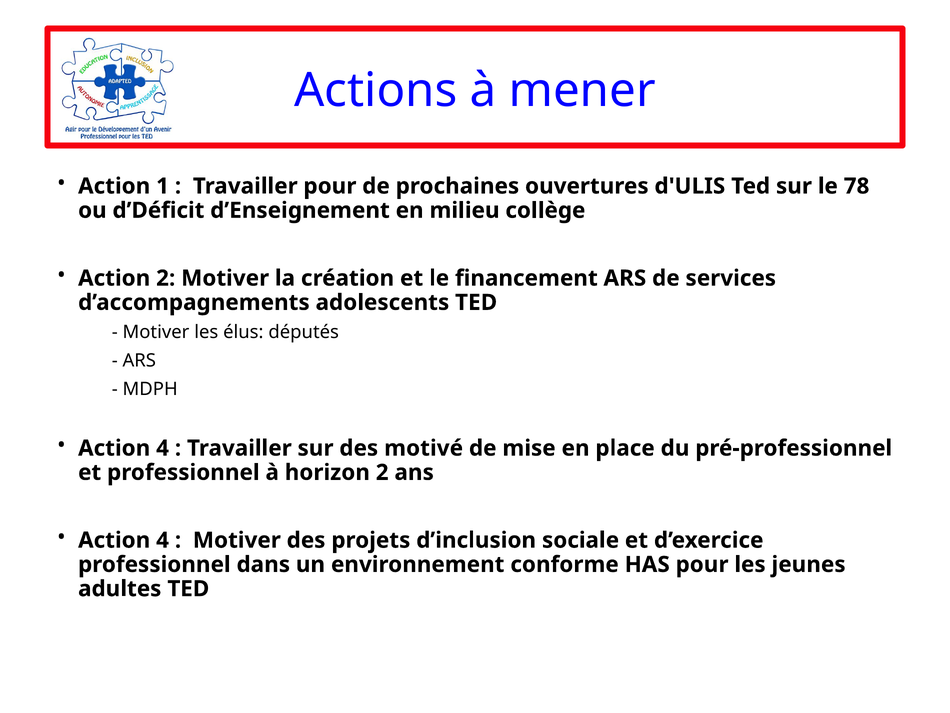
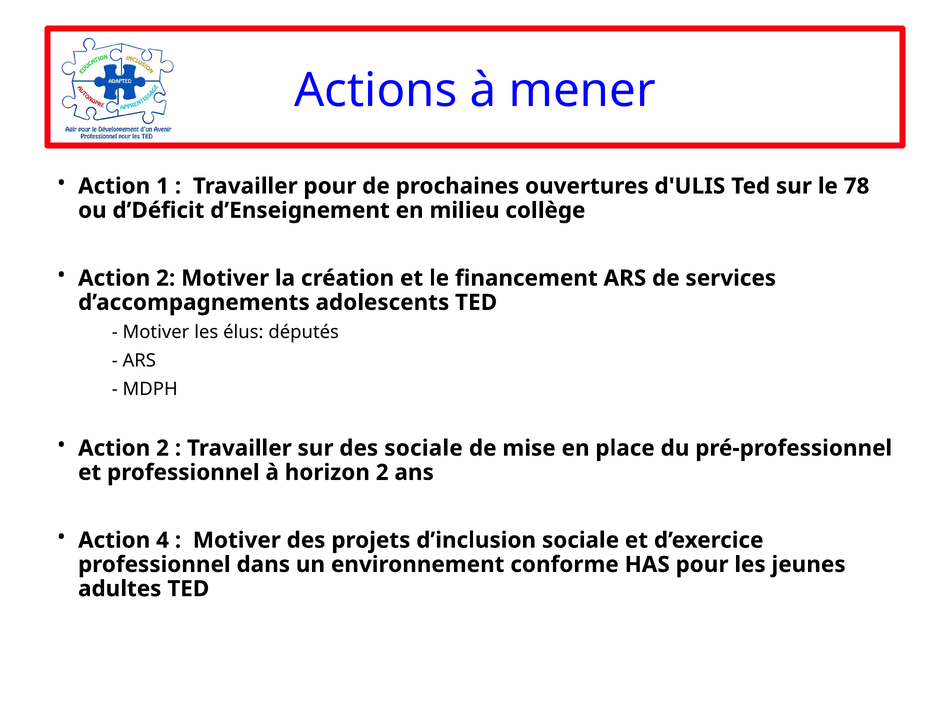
4: 4 -> 2 (163, 448)
des motivé: motivé -> sociale (424, 448)
